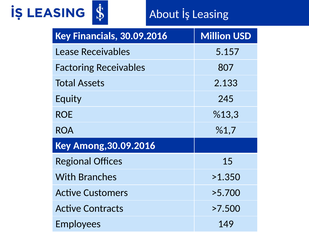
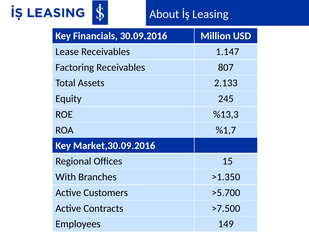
5.157: 5.157 -> 1.147 (227, 52)
Among,30.09.2016: Among,30.09.2016 -> Market,30.09.2016 (114, 145)
